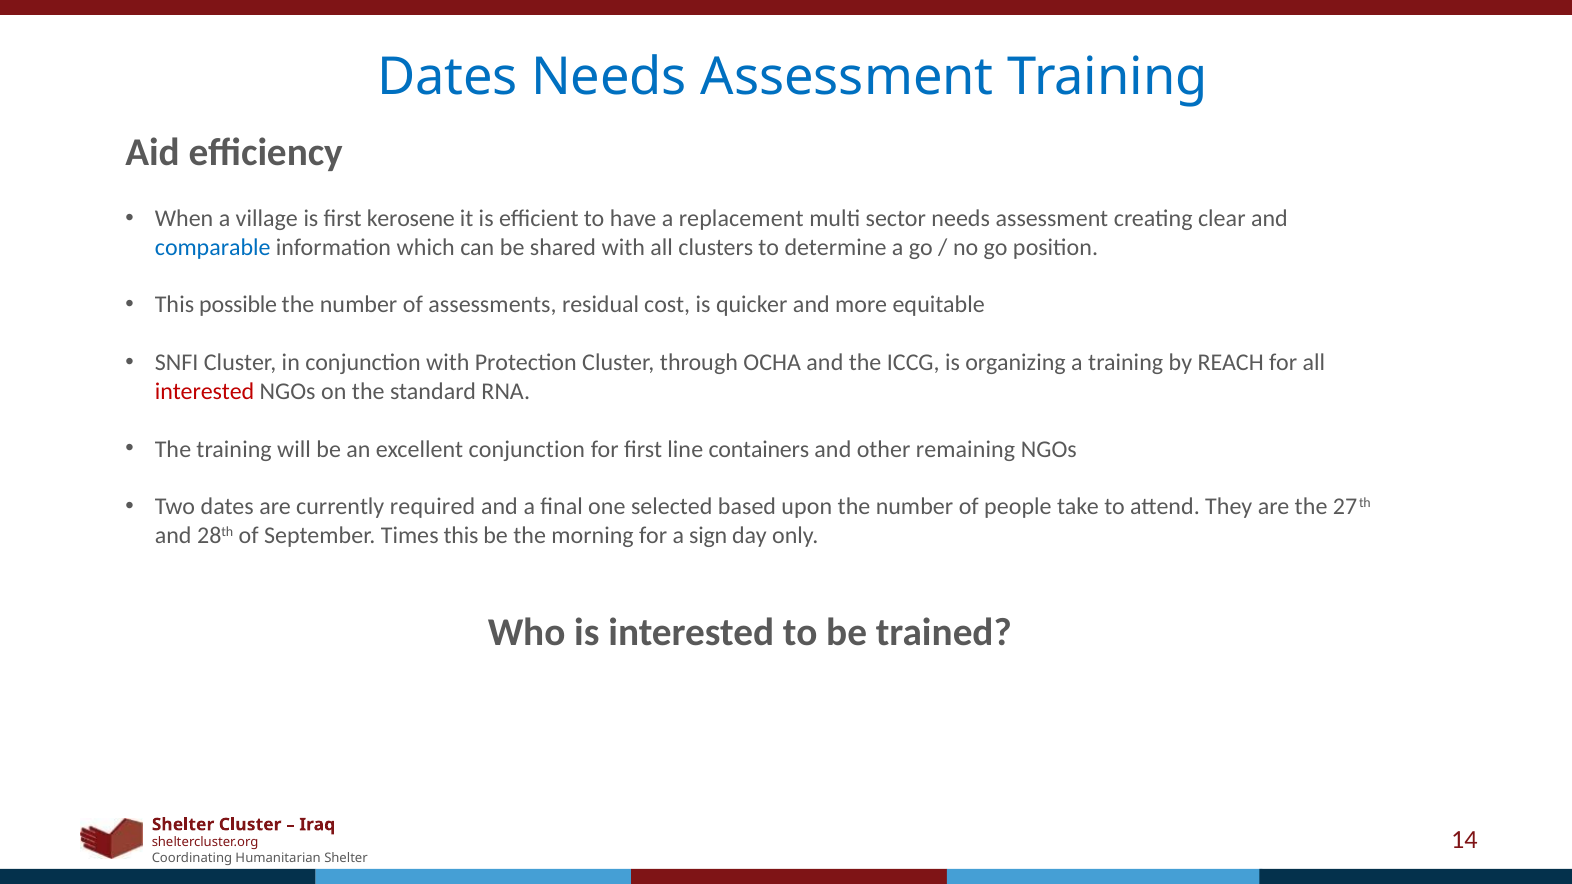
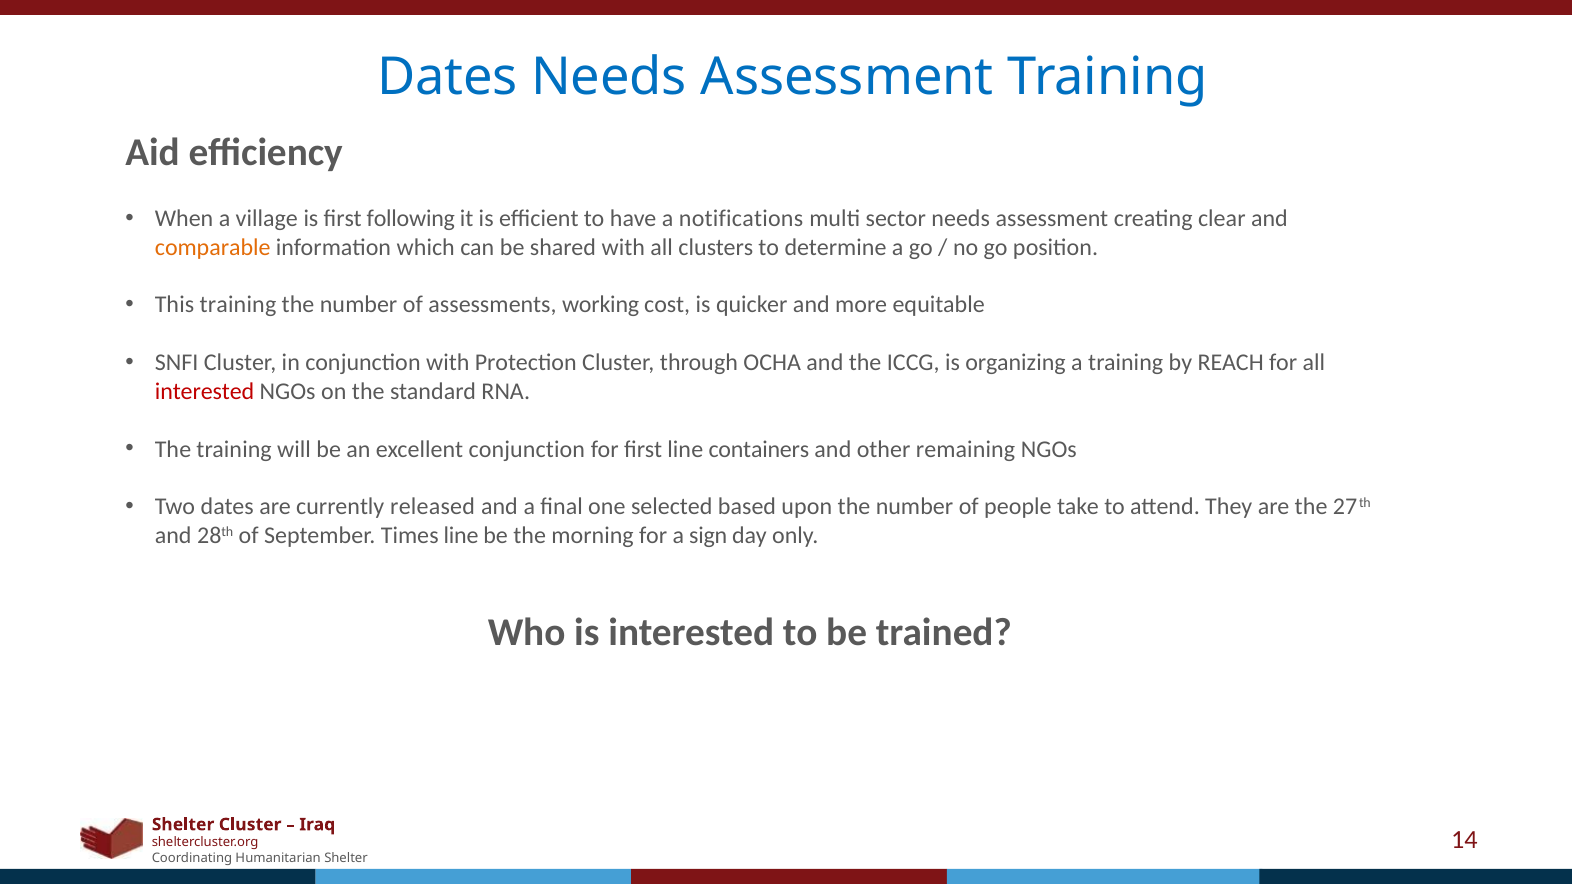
kerosene: kerosene -> following (411, 219)
replacement: replacement -> notifications (741, 219)
comparable colour: blue -> orange (213, 247)
This possible: possible -> training (238, 305)
residual: residual -> working (601, 305)
required: required -> released (433, 507)
Times this: this -> line (461, 536)
